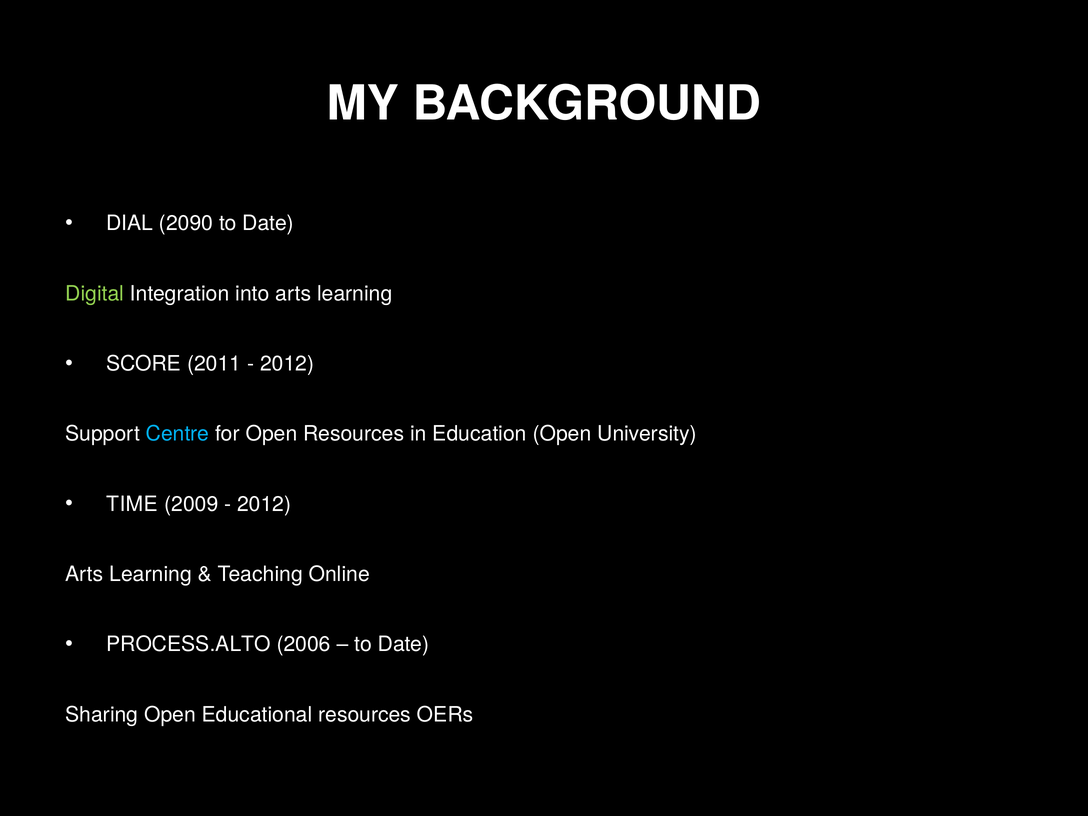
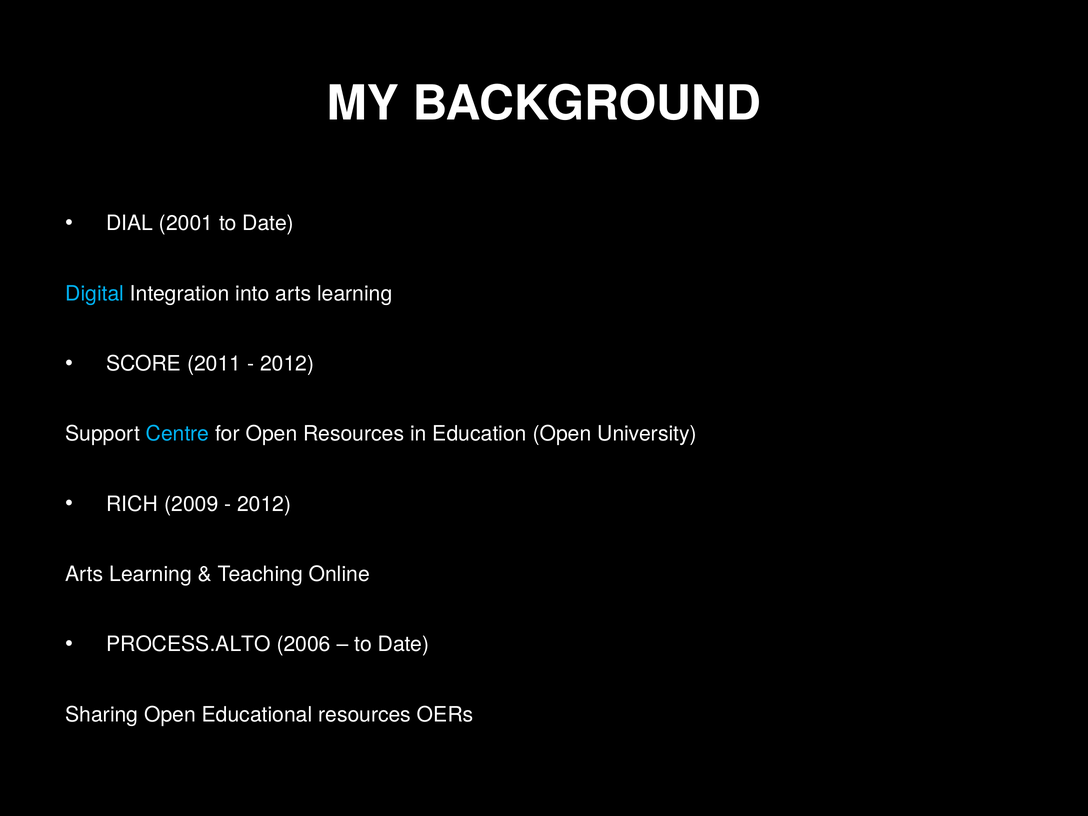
2090: 2090 -> 2001 (186, 223)
Digital colour: light green -> light blue (95, 294)
TIME: TIME -> RICH (132, 504)
